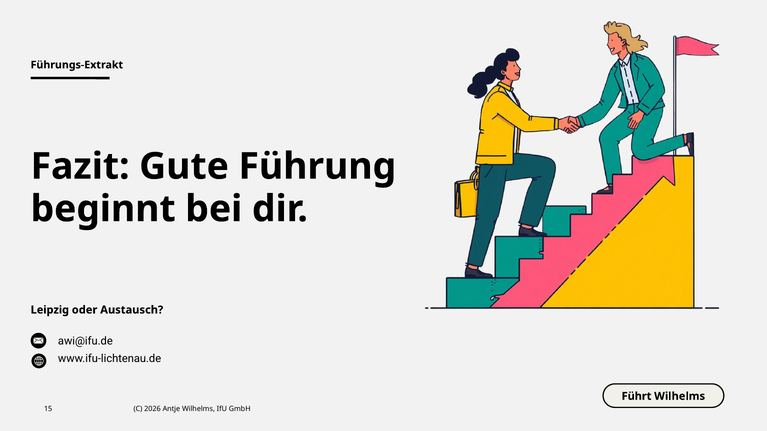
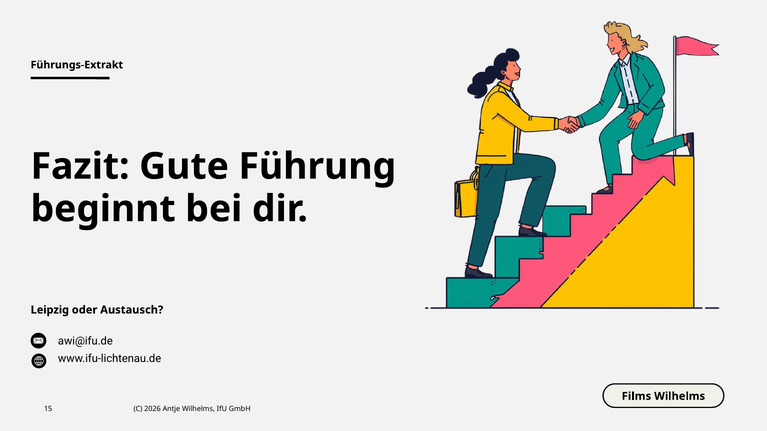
Führt: Führt -> Films (636, 397)
